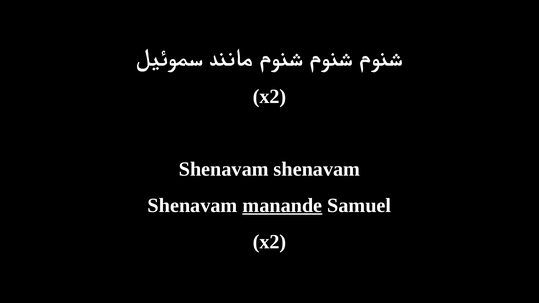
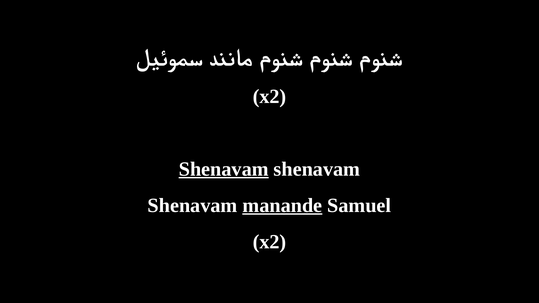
Shenavam underline: none -> present (224, 169)
